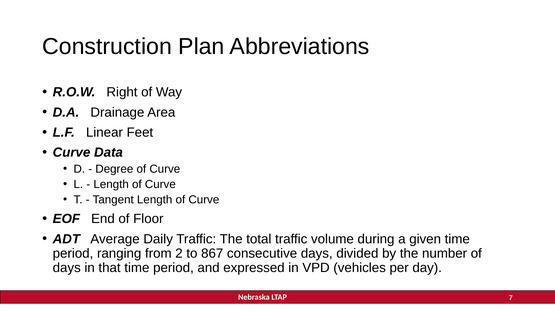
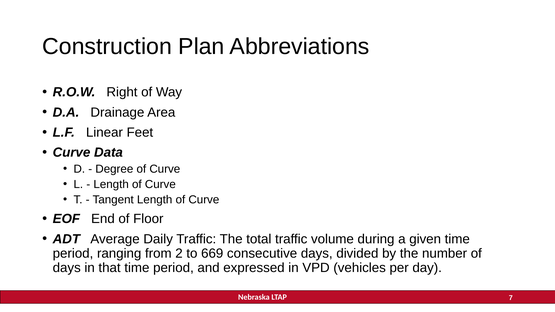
867: 867 -> 669 (212, 253)
